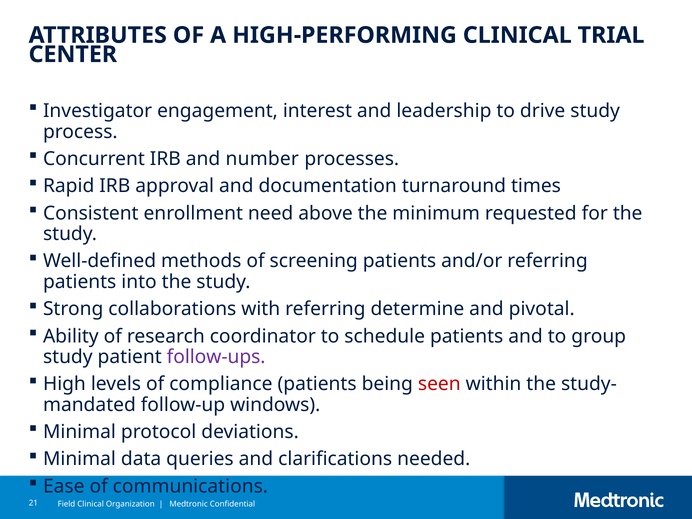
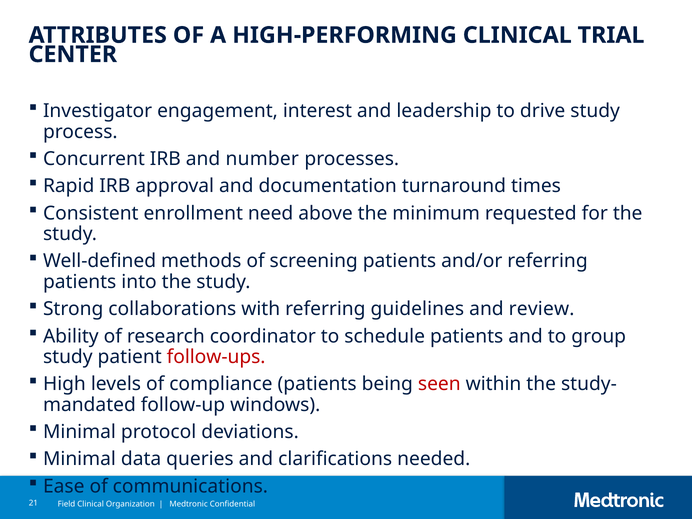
determine: determine -> guidelines (417, 309)
pivotal: pivotal -> review (542, 309)
follow-ups colour: purple -> red (216, 357)
